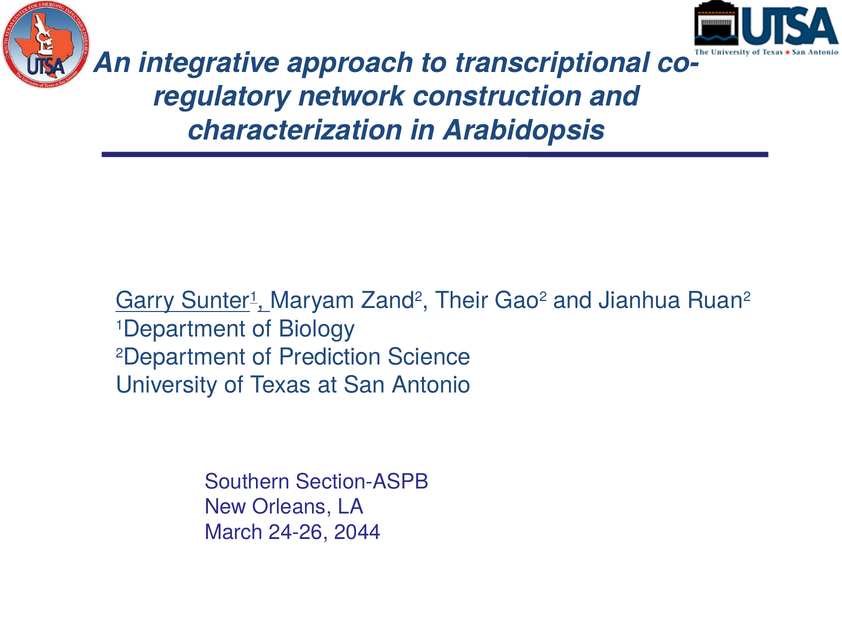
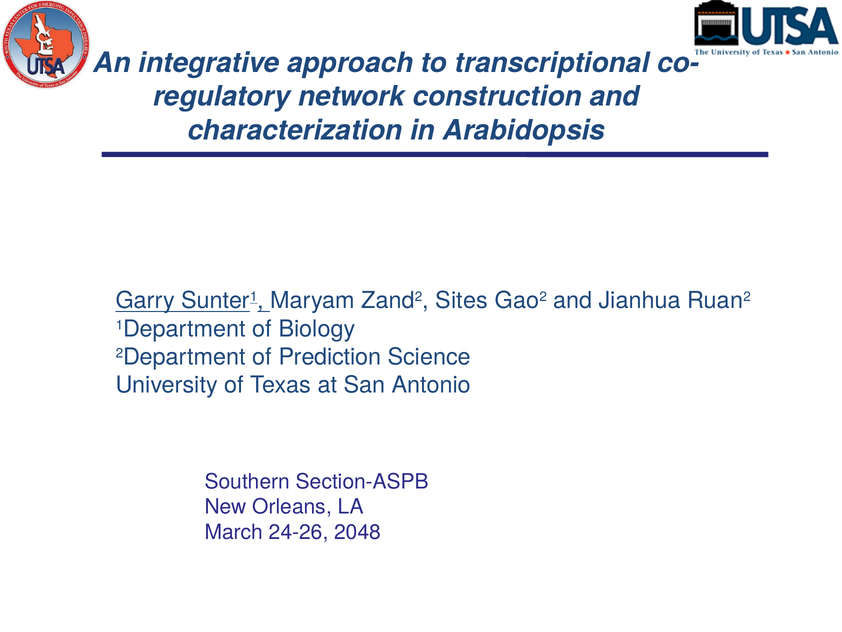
Their: Their -> Sites (462, 300)
2044: 2044 -> 2048 (358, 532)
